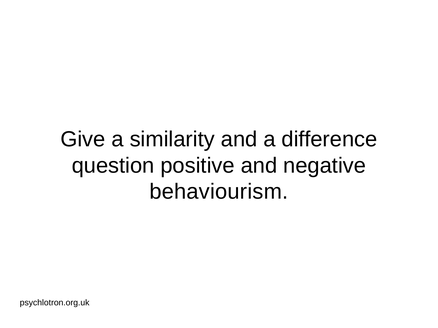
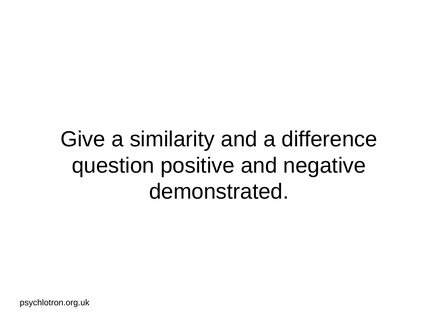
behaviourism: behaviourism -> demonstrated (219, 192)
